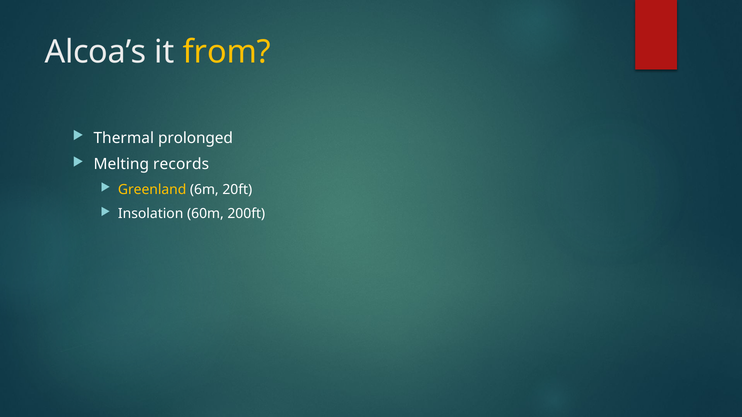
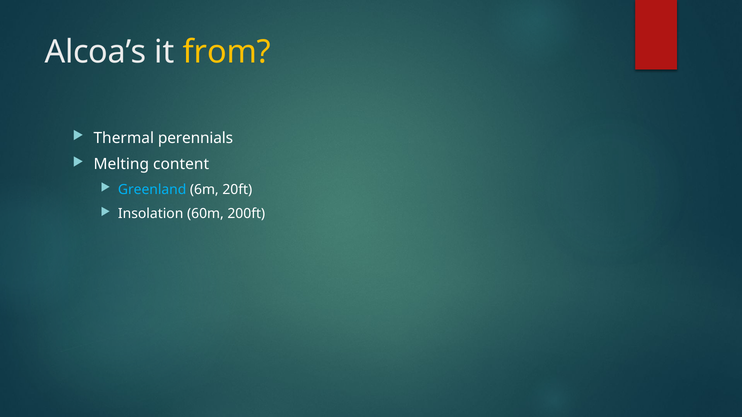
prolonged: prolonged -> perennials (195, 138)
records: records -> content (181, 164)
Greenland colour: yellow -> light blue (152, 190)
